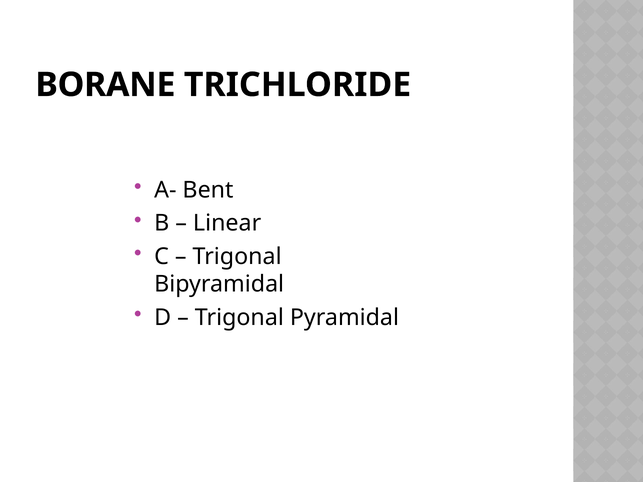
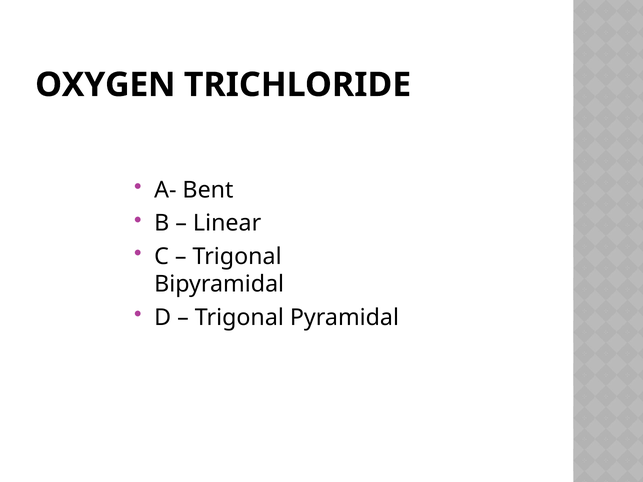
BORANE: BORANE -> OXYGEN (105, 85)
